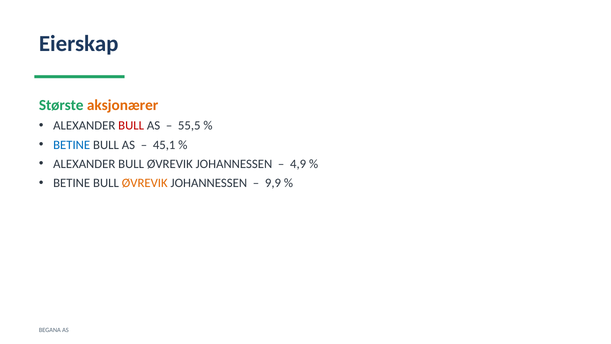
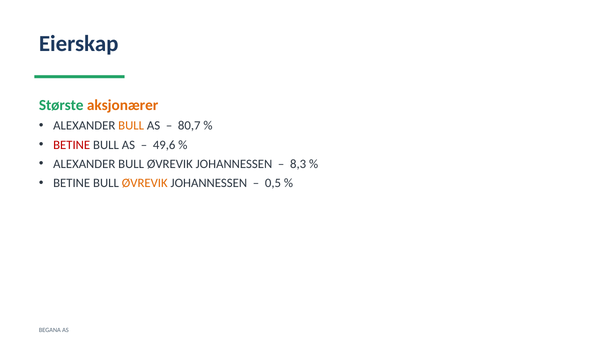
BULL colour: red -> orange (131, 126)
55,5: 55,5 -> 80,7 (189, 126)
BETINE colour: blue -> red (72, 145)
45,1: 45,1 -> 49,6 (164, 145)
4,9: 4,9 -> 8,3 (298, 164)
9,9: 9,9 -> 0,5 (273, 183)
